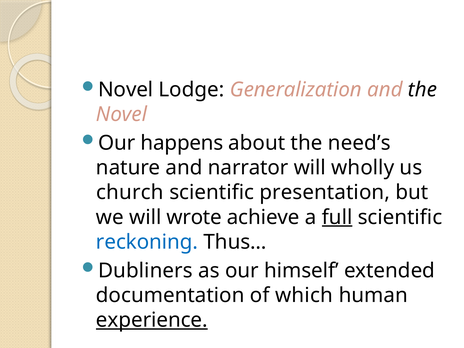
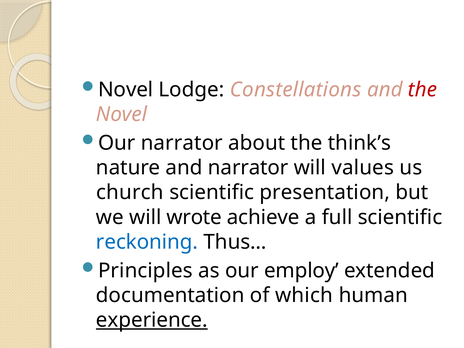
Generalization: Generalization -> Constellations (296, 90)
the colour: black -> red (423, 90)
Our happens: happens -> narrator (182, 143)
need’s: need’s -> think’s (359, 143)
wholly: wholly -> values (363, 168)
full underline: present -> none (337, 217)
Dubliners: Dubliners -> Principles (145, 271)
himself: himself -> employ (301, 271)
